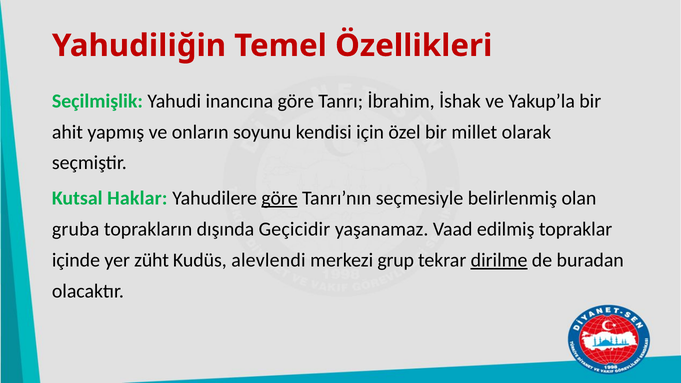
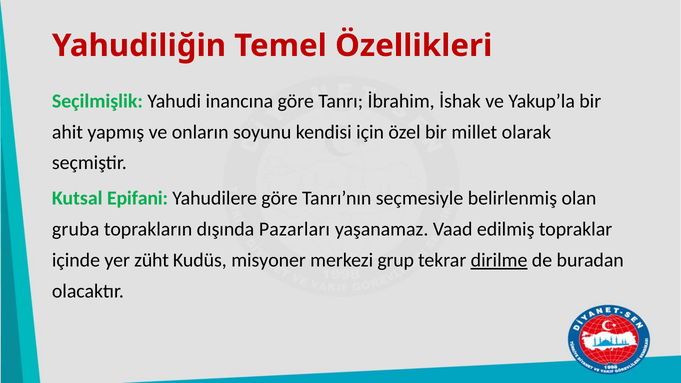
Haklar: Haklar -> Epifani (138, 198)
göre underline: present -> none (279, 198)
Geçicidir: Geçicidir -> Pazarları (294, 229)
alevlendi: alevlendi -> misyoner (269, 260)
